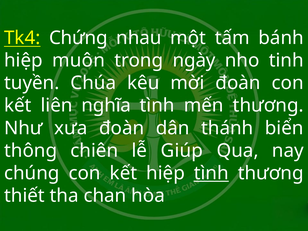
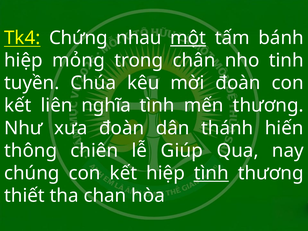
một underline: none -> present (188, 38)
muôn: muôn -> mỏng (78, 60)
ngày: ngày -> chân (194, 60)
biển: biển -> hiến (284, 128)
